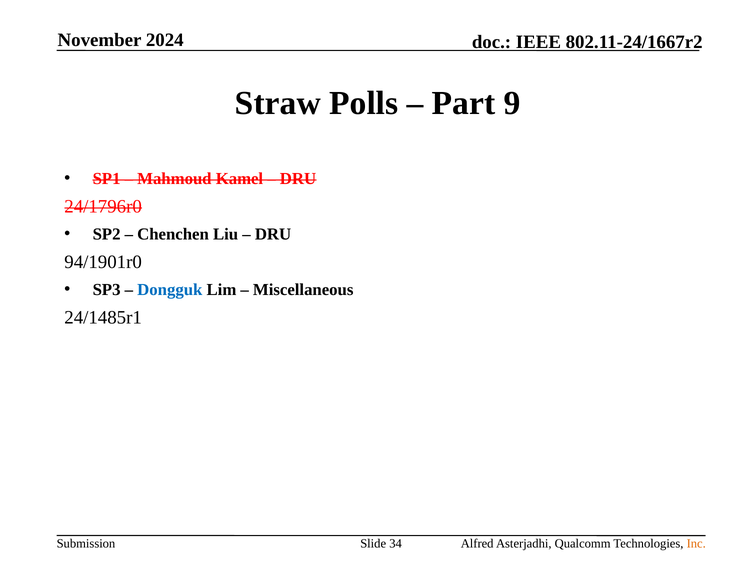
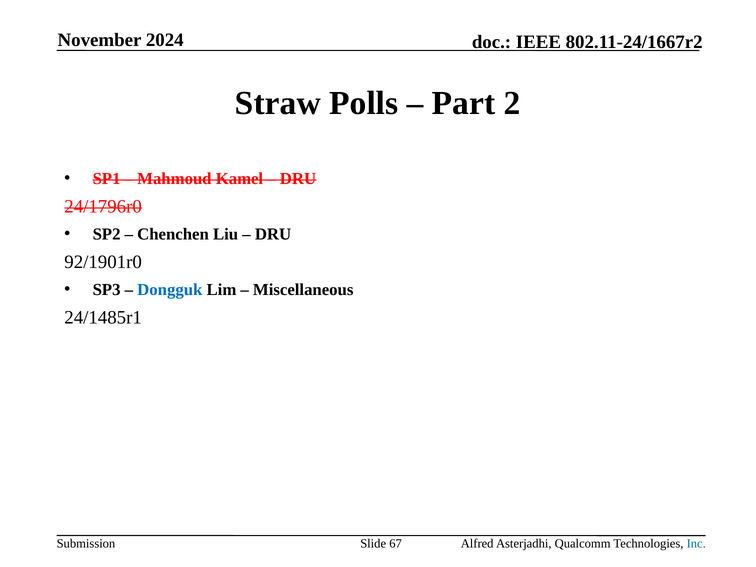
9: 9 -> 2 (512, 103)
94/1901r0: 94/1901r0 -> 92/1901r0 (103, 262)
34: 34 -> 67 (396, 544)
Inc colour: orange -> blue (696, 544)
